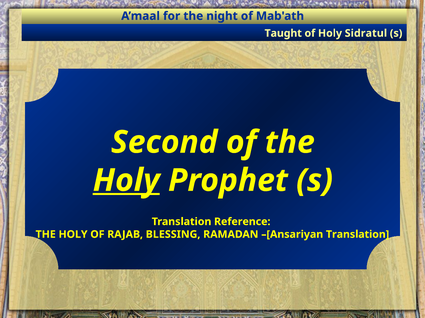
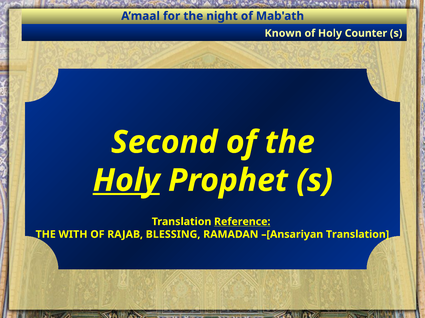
Taught: Taught -> Known (283, 33)
Sidratul: Sidratul -> Counter (366, 33)
Reference underline: none -> present (242, 222)
HOLY: HOLY -> WITH (73, 235)
